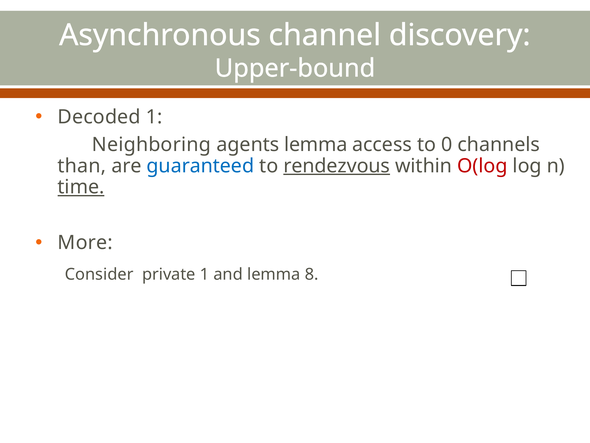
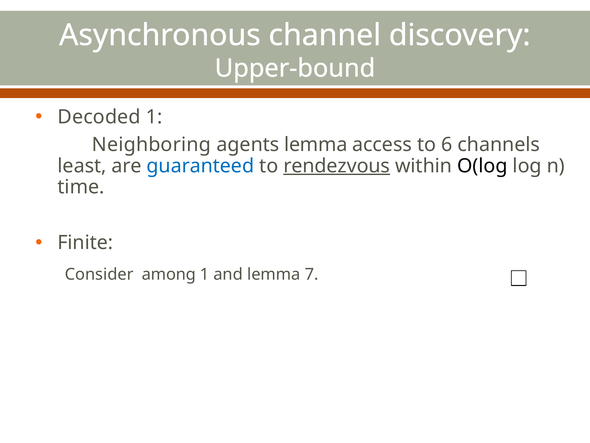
0: 0 -> 6 (447, 144)
than: than -> least (82, 166)
O(log colour: red -> black (482, 166)
time underline: present -> none (81, 187)
More: More -> Finite (85, 243)
private: private -> among (169, 274)
8: 8 -> 7 (312, 274)
